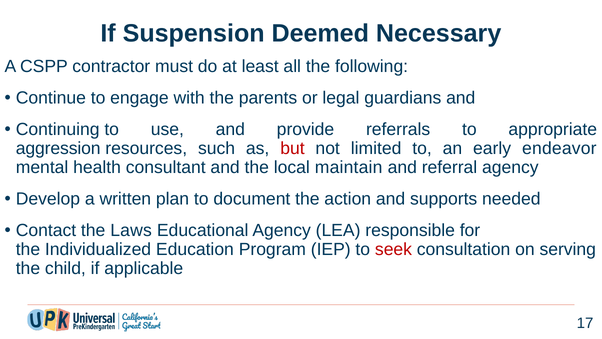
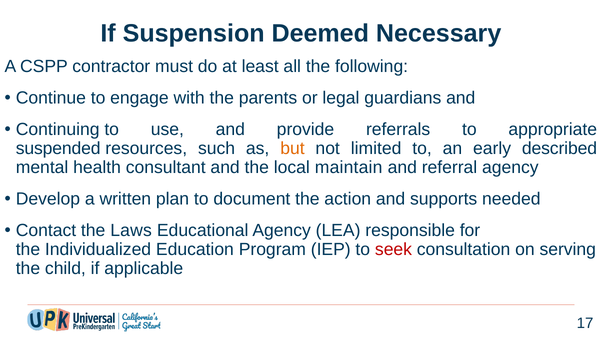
aggression: aggression -> suspended (58, 148)
but colour: red -> orange (292, 148)
endeavor: endeavor -> described (559, 148)
